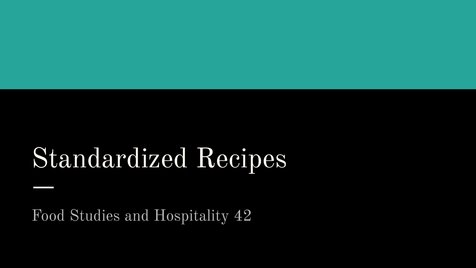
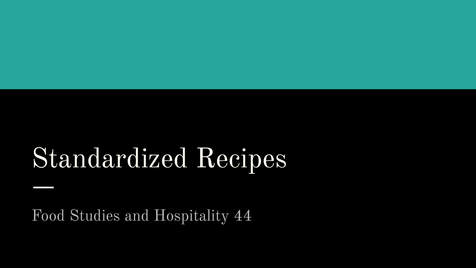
42: 42 -> 44 (243, 215)
